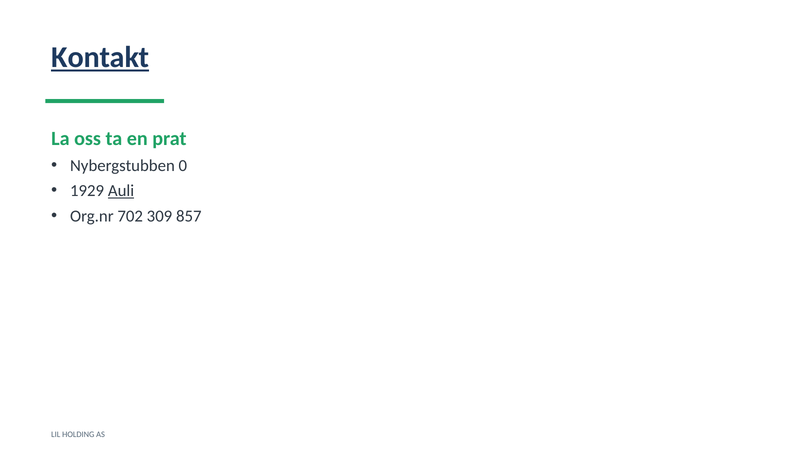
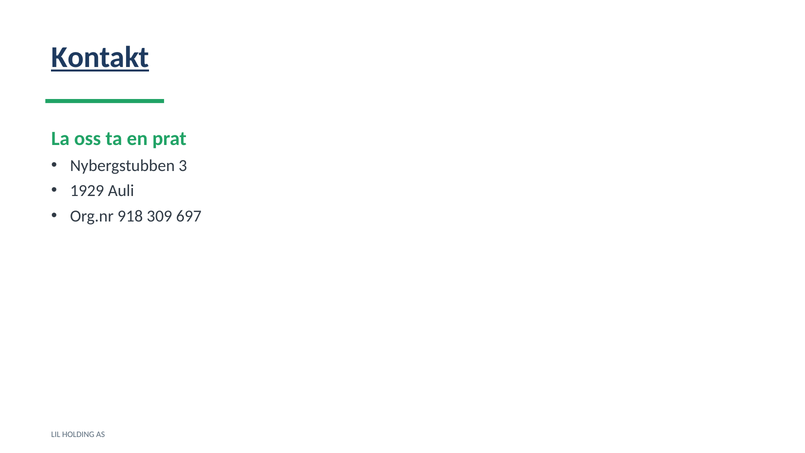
0: 0 -> 3 (183, 166)
Auli underline: present -> none (121, 191)
702: 702 -> 918 (130, 216)
857: 857 -> 697 (189, 216)
